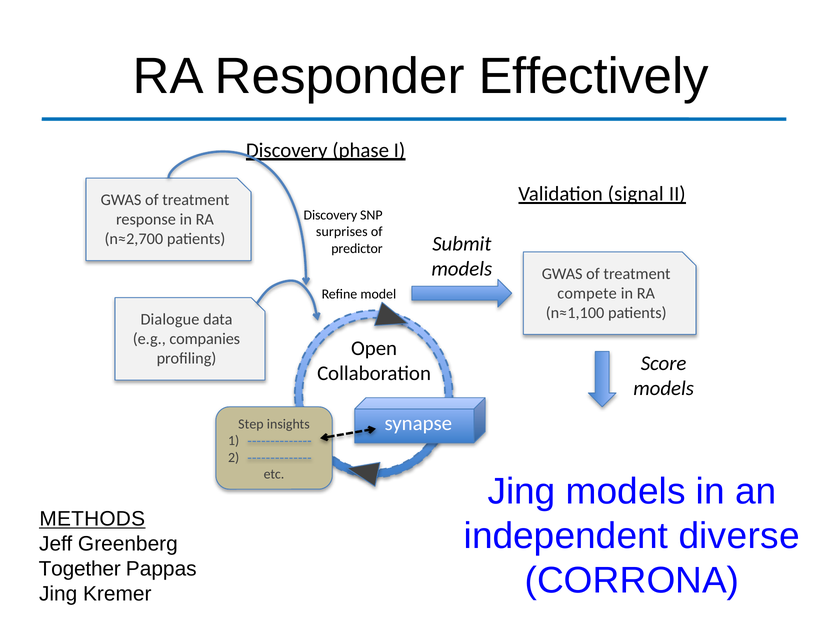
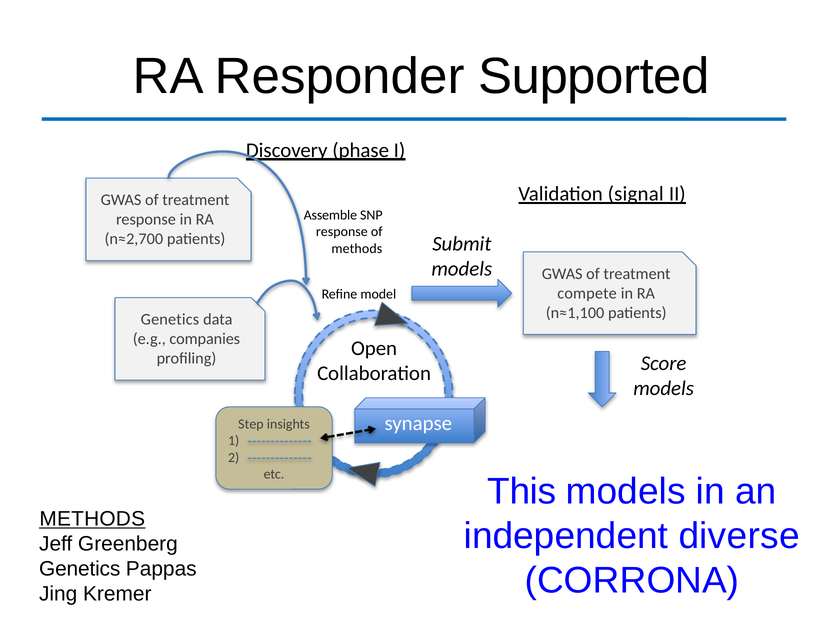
Effectively: Effectively -> Supported (594, 77)
Discovery: Discovery -> Assemble (330, 215)
surprises: surprises -> response (342, 232)
predictor: predictor -> methods (357, 249)
Dialogue: Dialogue -> Genetics (170, 320)
Jing: Jing -> This (522, 492)
Together: Together -> Genetics (80, 569)
